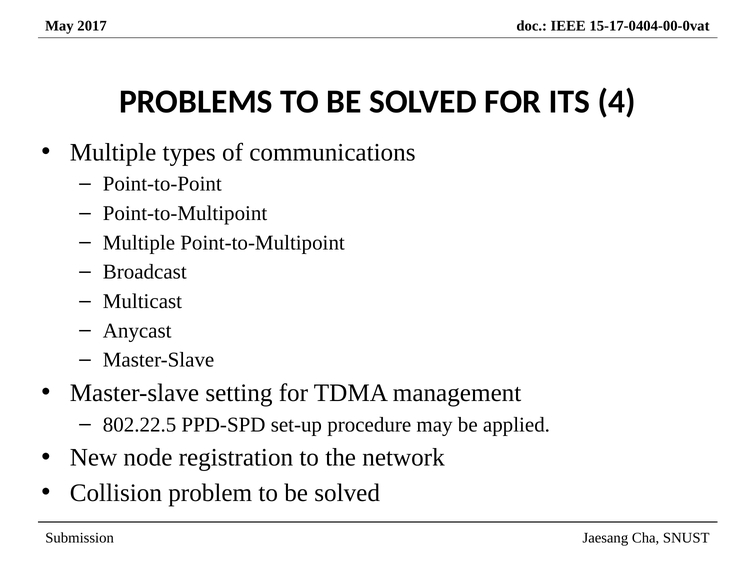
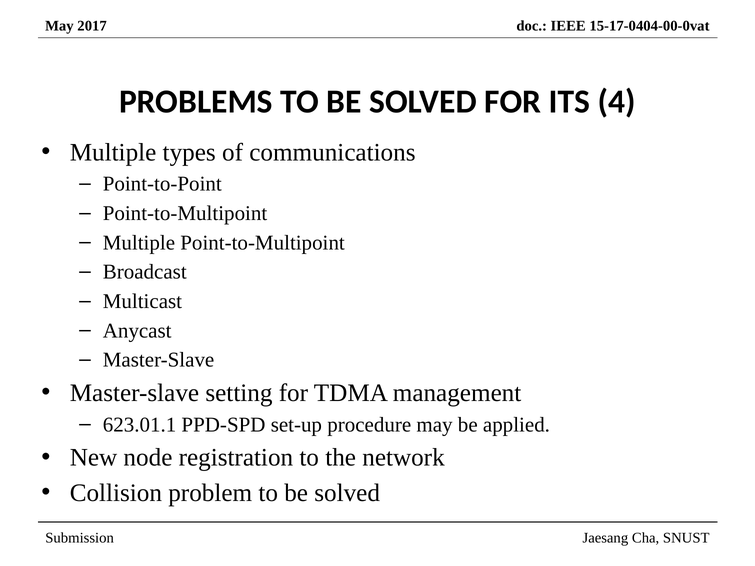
802.22.5: 802.22.5 -> 623.01.1 (140, 425)
